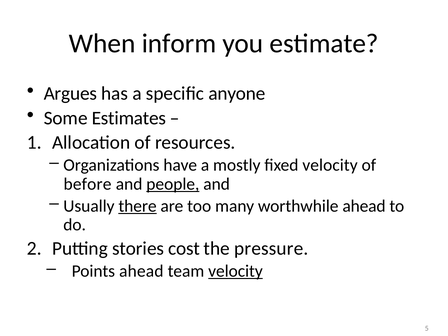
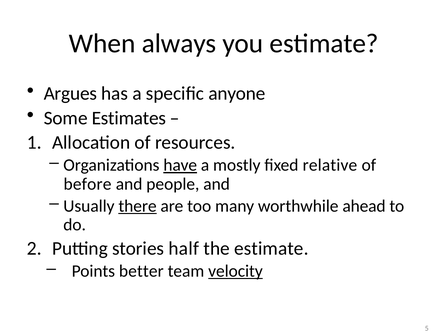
inform: inform -> always (179, 43)
have underline: none -> present (180, 165)
fixed velocity: velocity -> relative (330, 165)
people underline: present -> none (173, 184)
cost: cost -> half (184, 248)
the pressure: pressure -> estimate (271, 248)
Points ahead: ahead -> better (141, 271)
